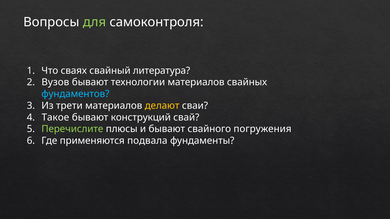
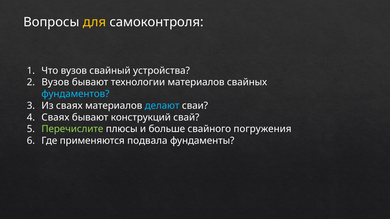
для colour: light green -> yellow (94, 22)
Что сваях: сваях -> вузов (74, 71)
литература: литература -> устройства (161, 71)
Из трети: трети -> сваях (69, 106)
делают colour: yellow -> light blue (162, 106)
Такое: Такое -> Сваях (55, 117)
и бывают: бывают -> больше (167, 129)
